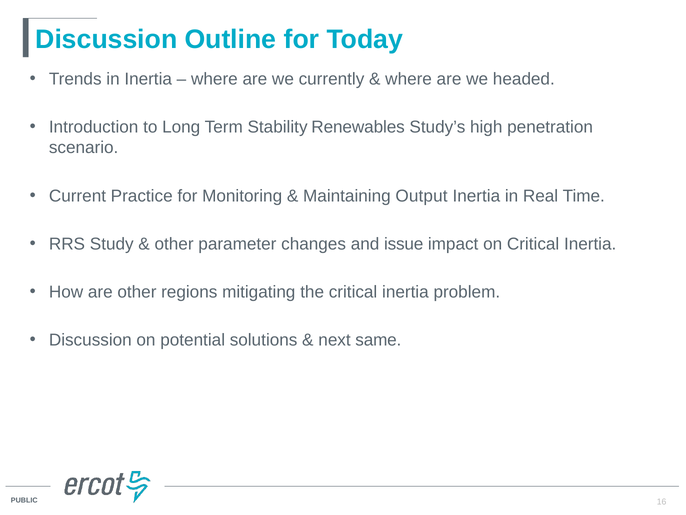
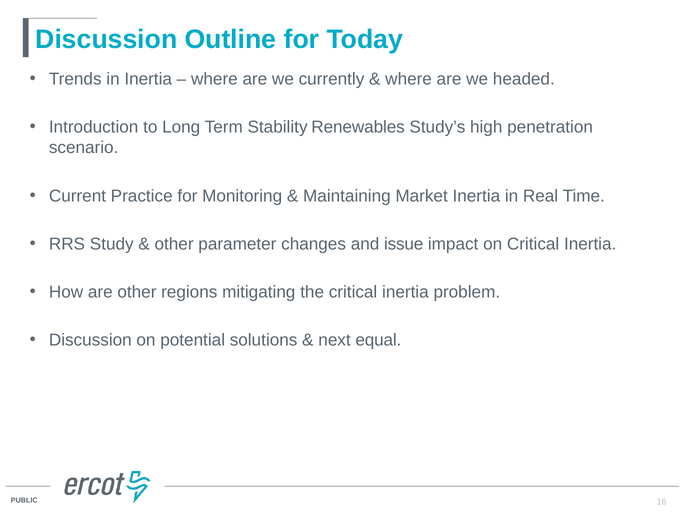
Output: Output -> Market (422, 196)
same: same -> equal (378, 340)
